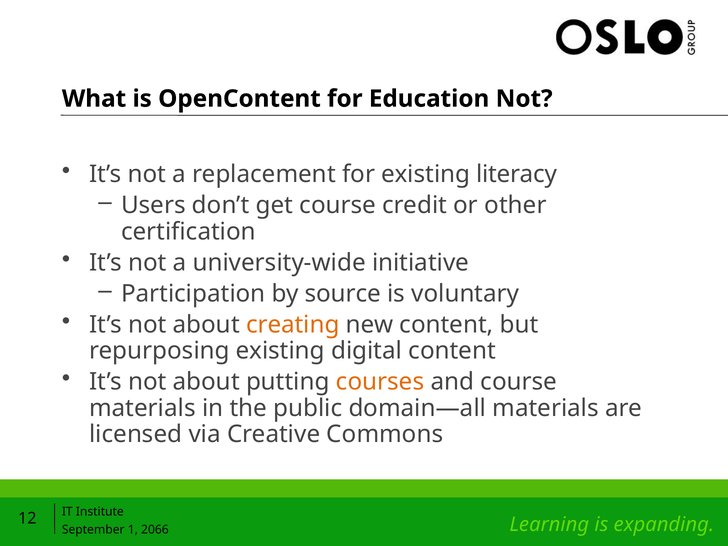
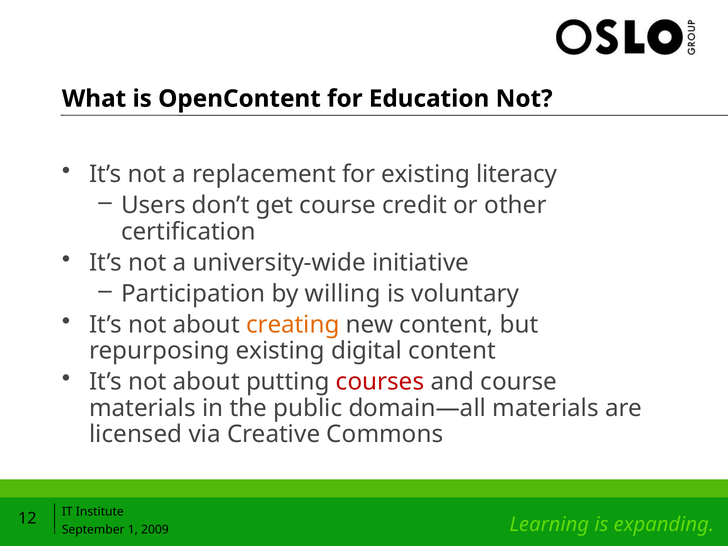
source: source -> willing (343, 294)
courses colour: orange -> red (380, 382)
2066: 2066 -> 2009 (155, 530)
